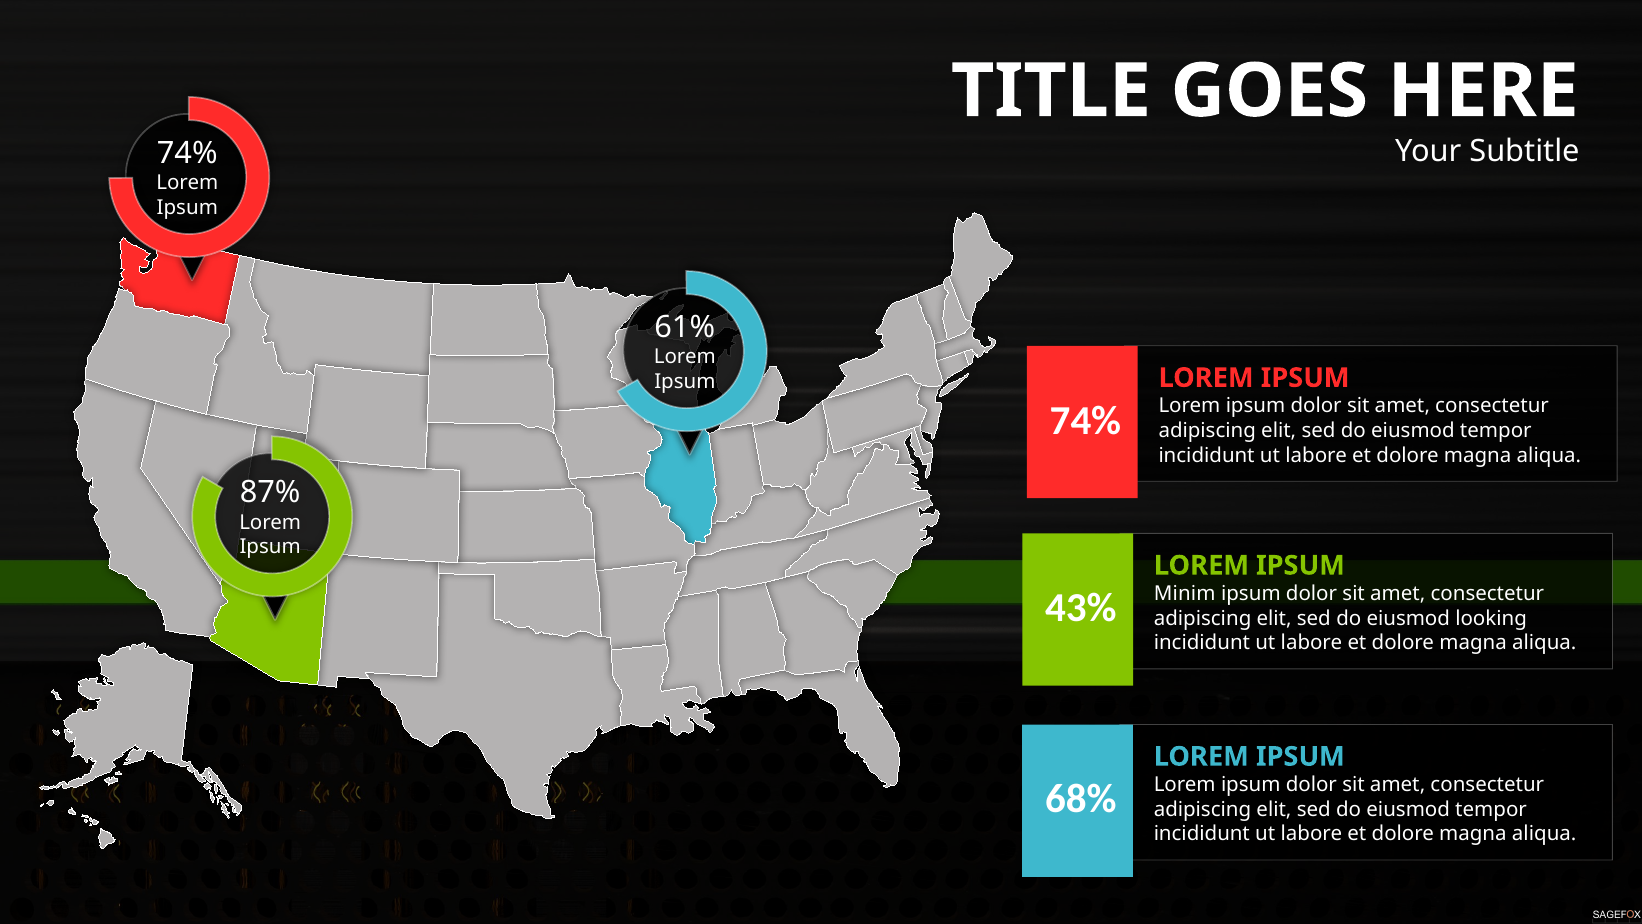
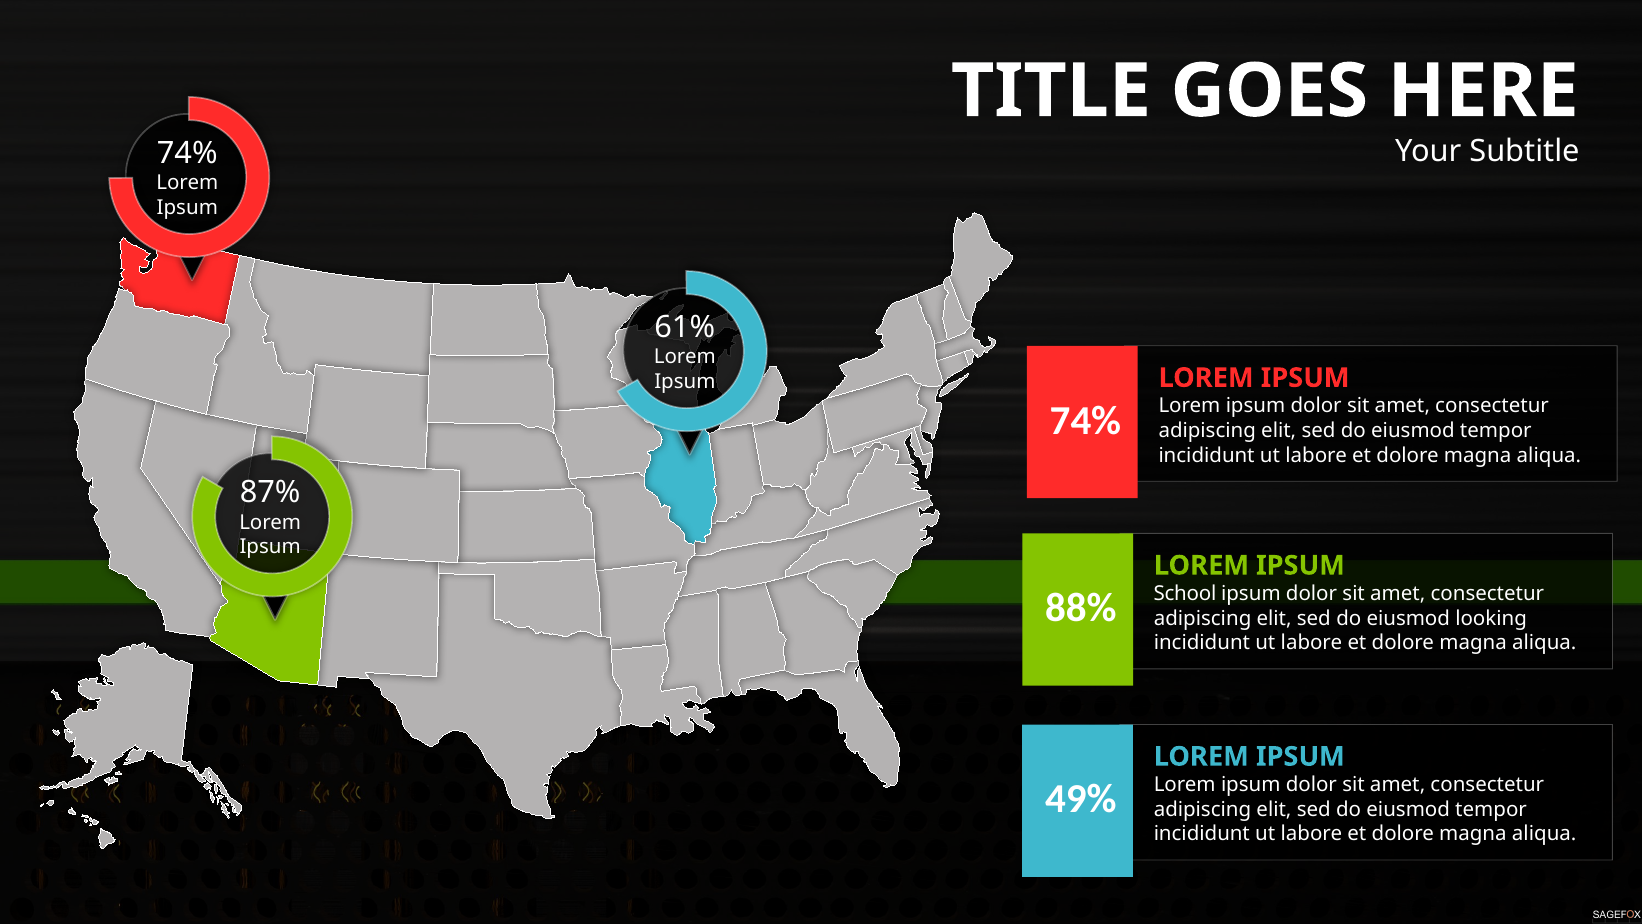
Minim: Minim -> School (1185, 594)
43%: 43% -> 88% (1081, 608)
68%: 68% -> 49% (1081, 799)
